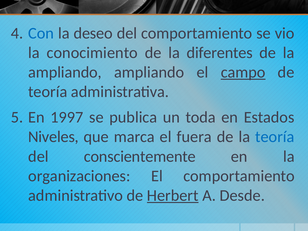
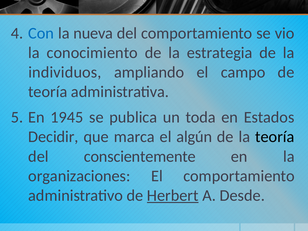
deseo: deseo -> nueva (93, 33)
diferentes: diferentes -> estrategia (220, 53)
ampliando: ampliando -> individuos (65, 72)
campo underline: present -> none (243, 72)
1997: 1997 -> 1945 (67, 117)
Niveles: Niveles -> Decidir (53, 137)
fuera: fuera -> algún (194, 137)
teoría colour: blue -> black (275, 137)
